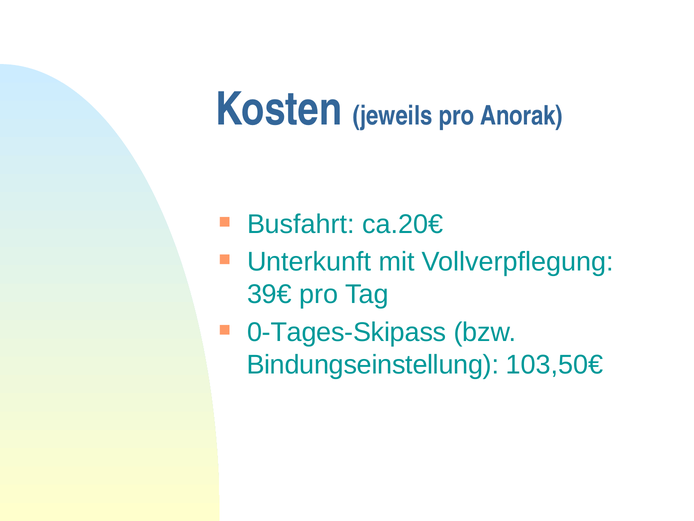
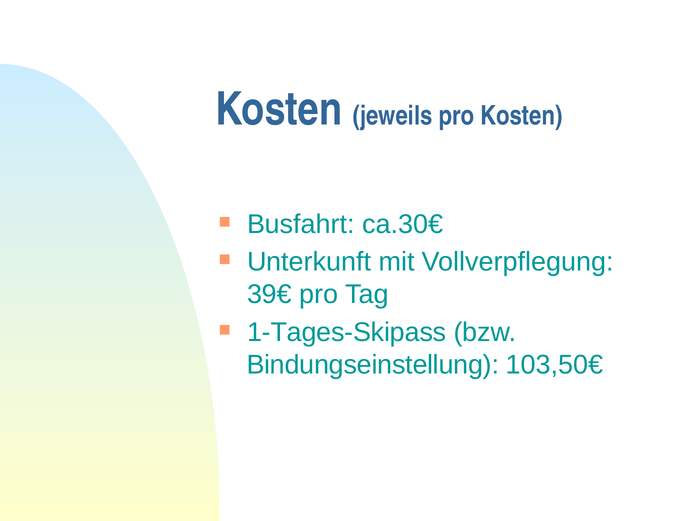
pro Anorak: Anorak -> Kosten (521, 116)
ca.20€: ca.20€ -> ca.30€ (403, 224)
0-Tages-Skipass: 0-Tages-Skipass -> 1-Tages-Skipass (347, 332)
